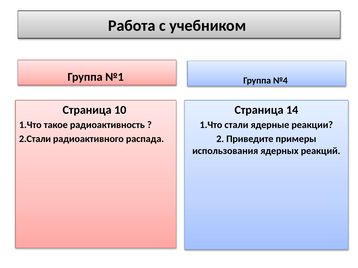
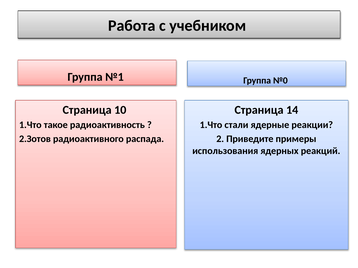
№4: №4 -> №0 (280, 81)
2.Стали: 2.Стали -> 2.Зотов (35, 139)
